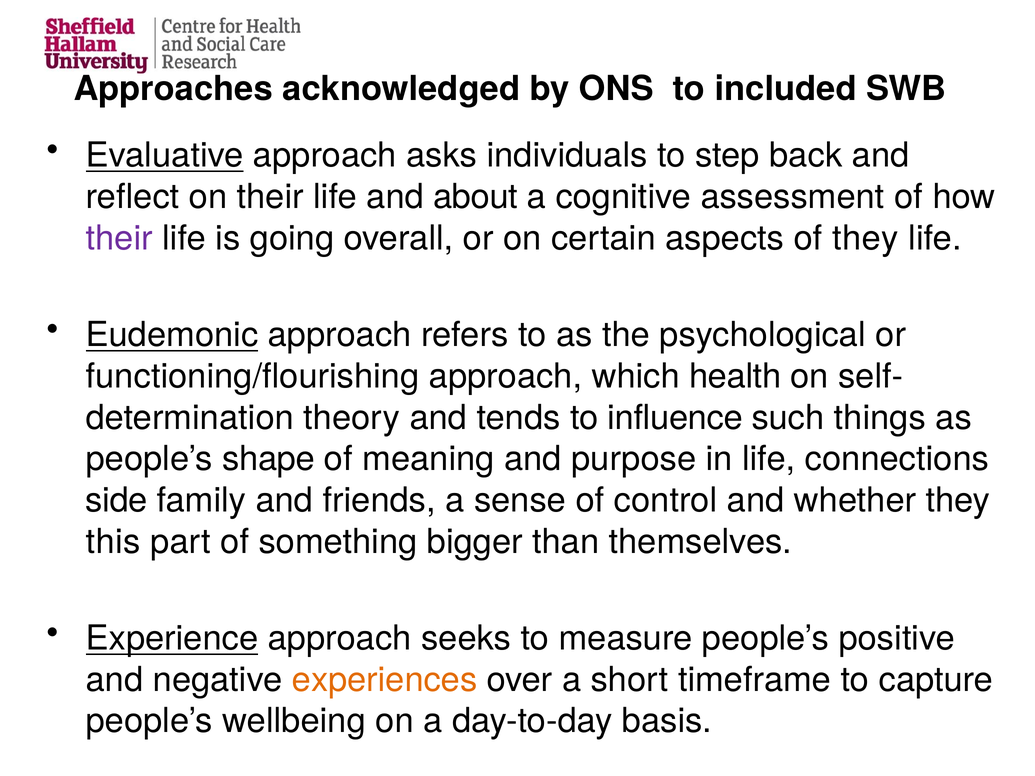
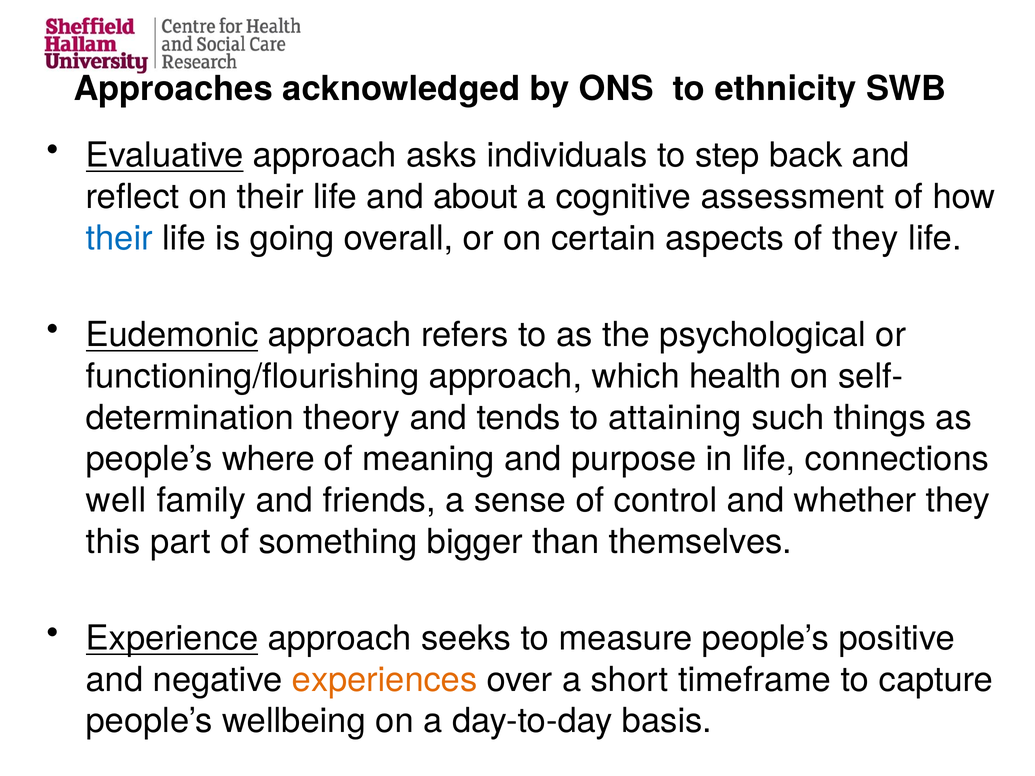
included: included -> ethnicity (786, 89)
their colour: purple -> blue (119, 238)
influence: influence -> attaining (675, 418)
shape: shape -> where (269, 459)
side: side -> well (116, 501)
